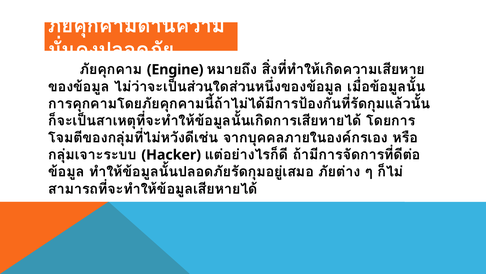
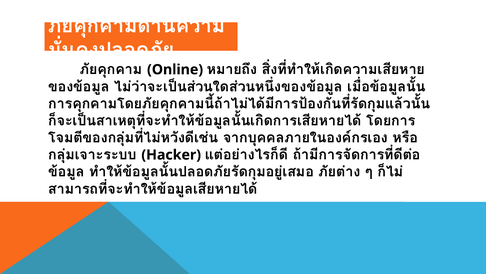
Engine: Engine -> Online (175, 69)
